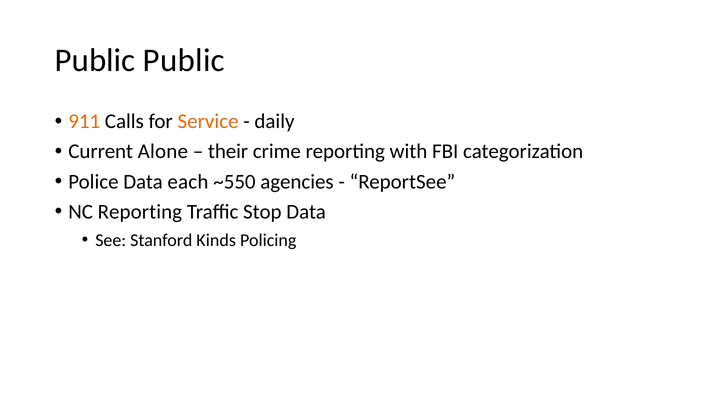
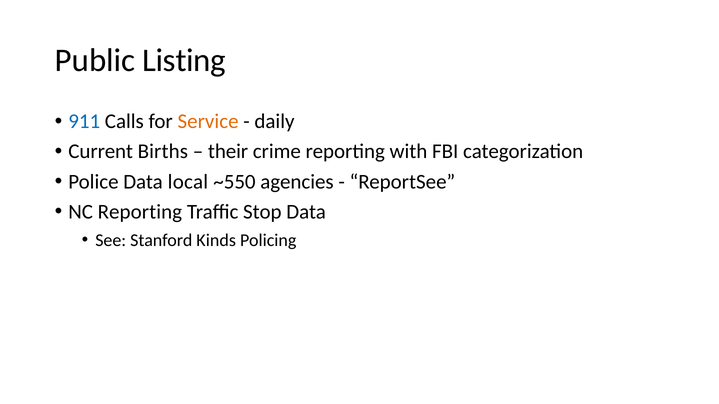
Public Public: Public -> Listing (184, 60)
911 colour: orange -> blue (84, 122)
Alone: Alone -> Births (163, 152)
each: each -> local (188, 182)
